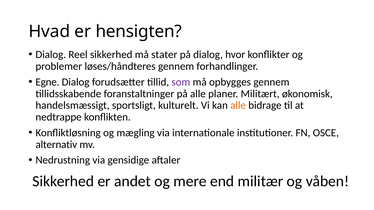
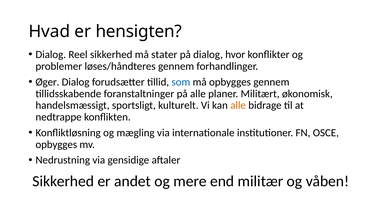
Egne: Egne -> Øger (47, 82)
som colour: purple -> blue (181, 82)
alternativ: alternativ -> opbygges (56, 145)
